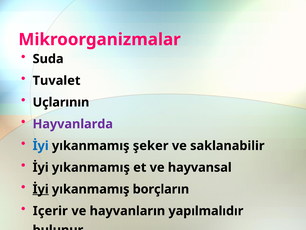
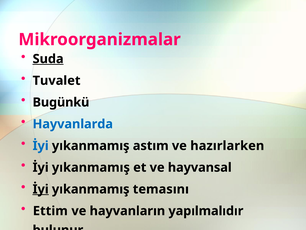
Suda underline: none -> present (48, 59)
Uçlarının: Uçlarının -> Bugünkü (61, 102)
Hayvanlarda colour: purple -> blue (73, 124)
şeker: şeker -> astım (151, 145)
saklanabilir: saklanabilir -> hazırlarken (227, 145)
borçların: borçların -> temasını (161, 189)
Içerir: Içerir -> Ettim (50, 210)
